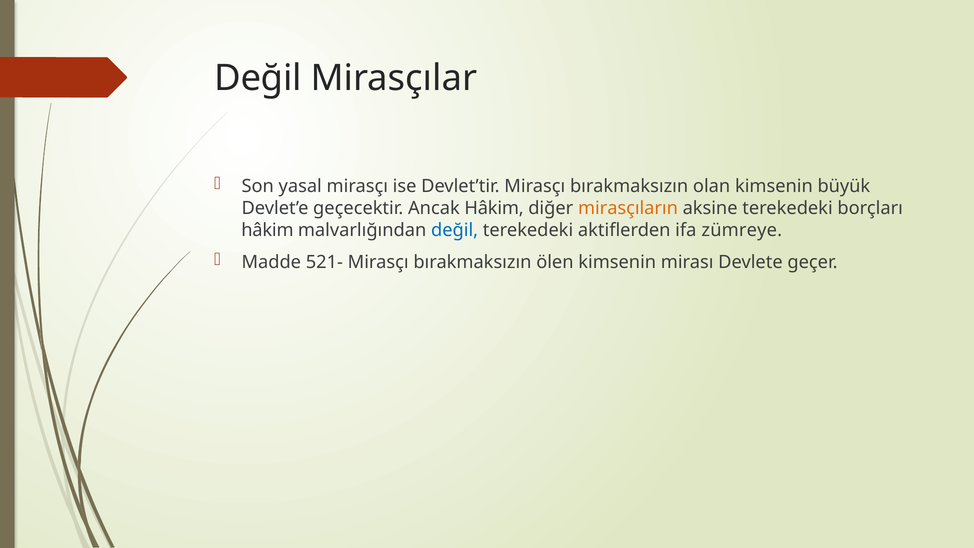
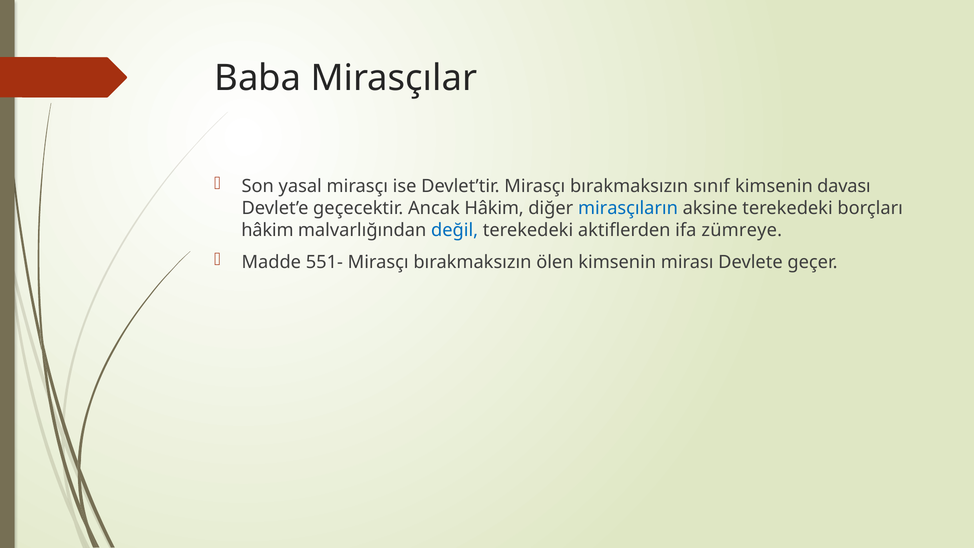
Değil: Değil -> Baba (258, 78)
olan: olan -> sınıf (712, 186)
büyük: büyük -> davası (844, 186)
mirasçıların colour: orange -> blue (628, 208)
521-: 521- -> 551- (324, 262)
